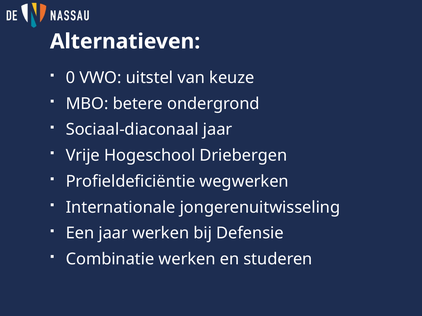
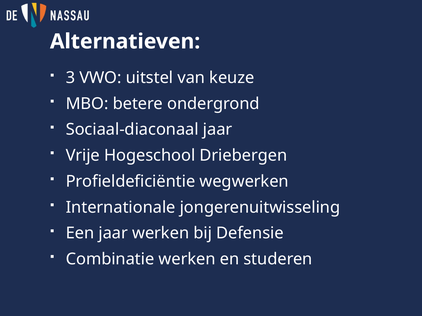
0: 0 -> 3 (70, 78)
